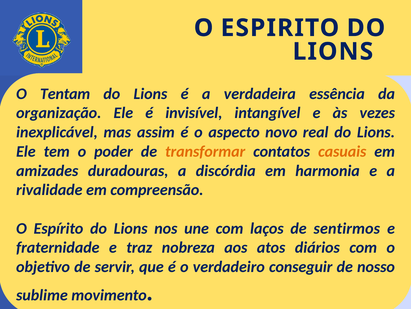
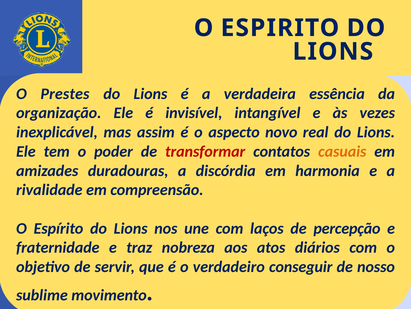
Tentam: Tentam -> Prestes (65, 94)
transformar colour: orange -> red (205, 151)
sentirmos: sentirmos -> percepção (347, 228)
